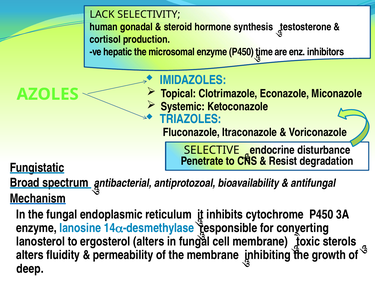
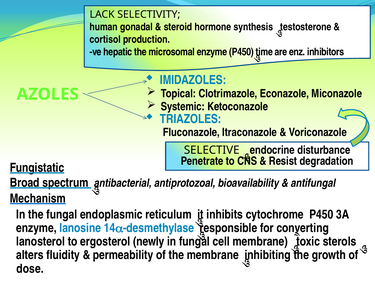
ergosterol alters: alters -> newly (149, 242)
deep: deep -> dose (30, 269)
